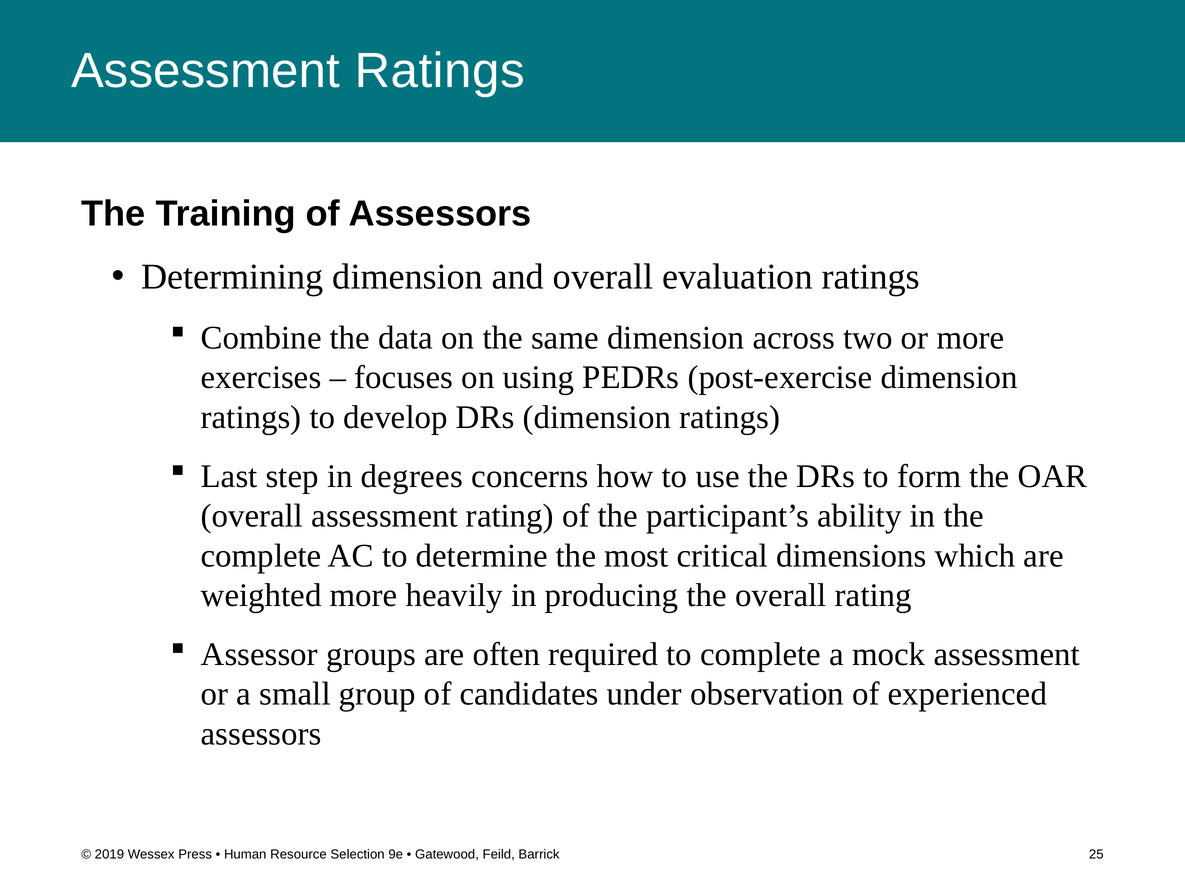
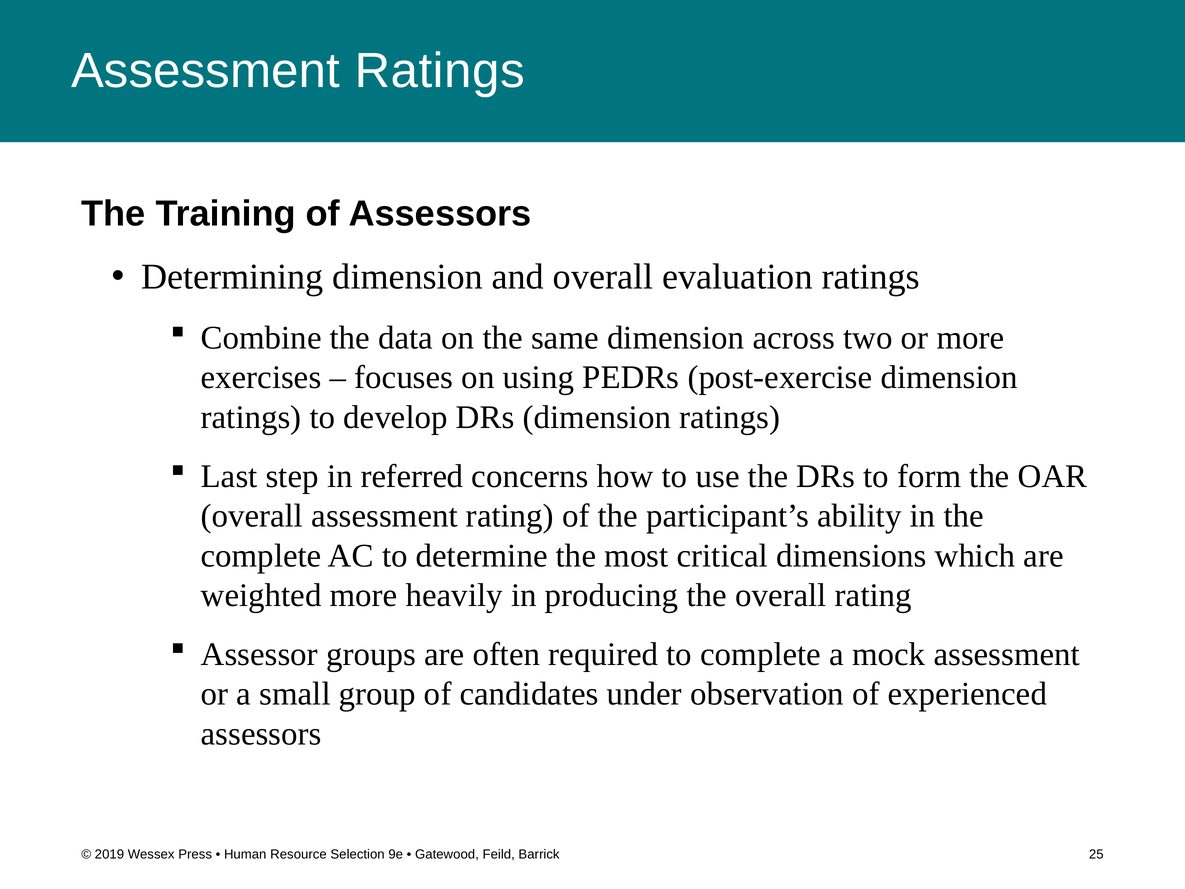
degrees: degrees -> referred (412, 476)
